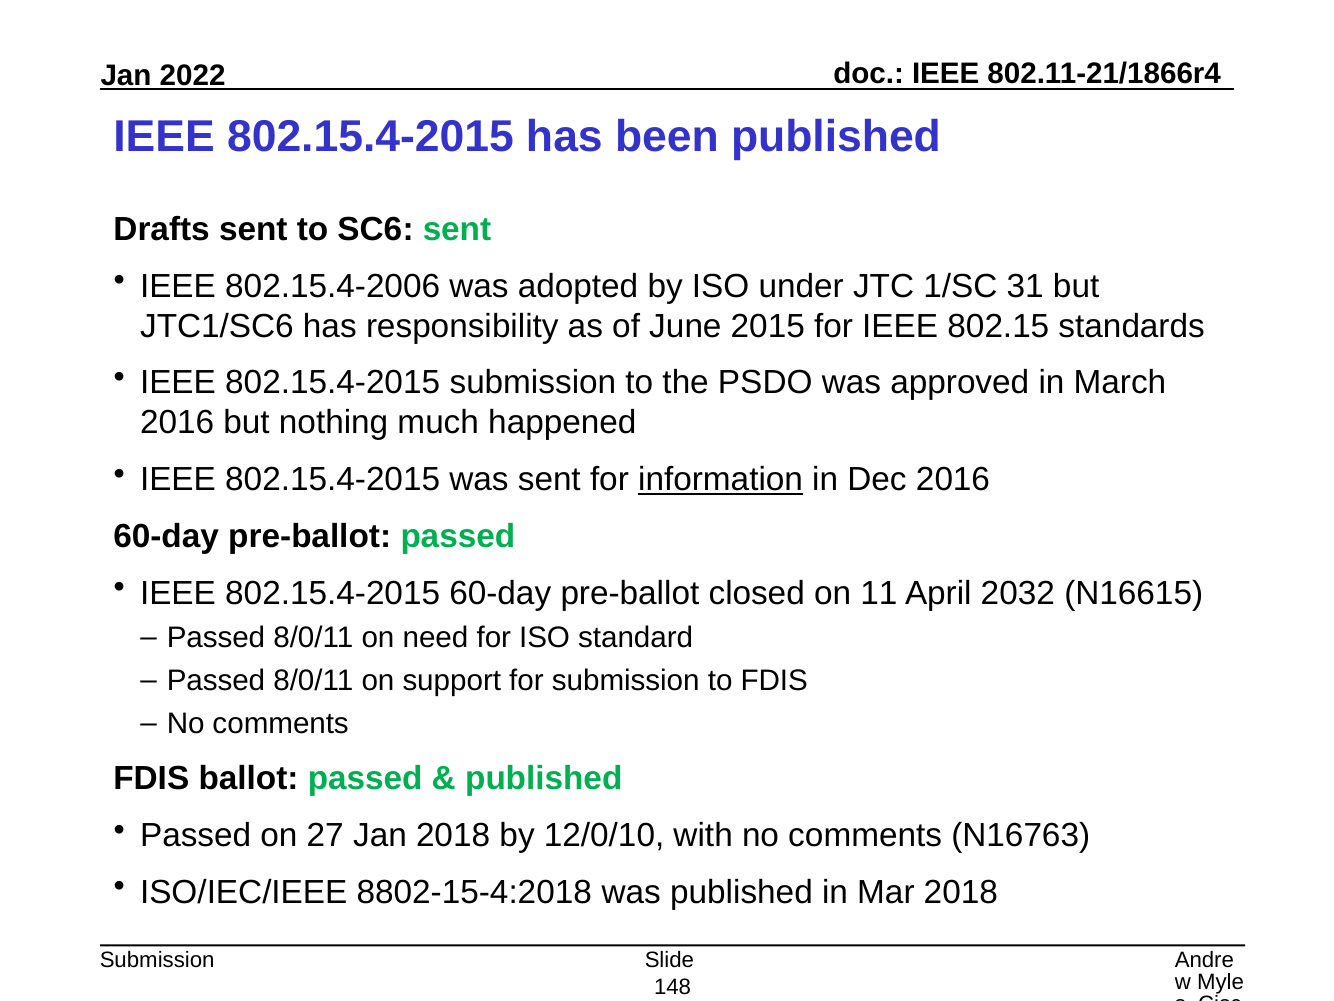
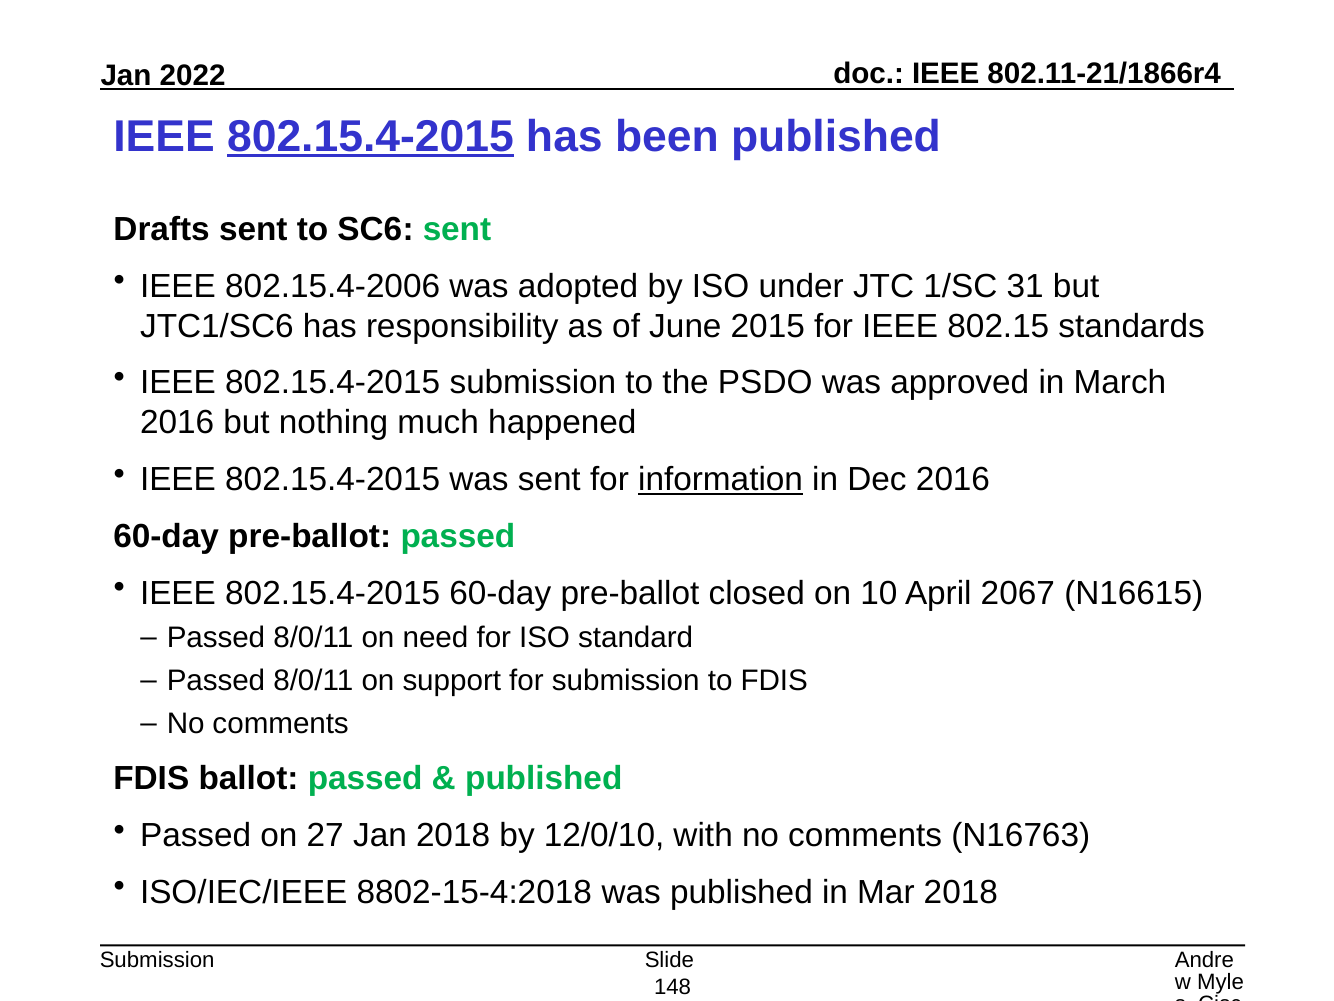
802.15.4-2015 underline: none -> present (370, 137)
11: 11 -> 10 (879, 593)
2032: 2032 -> 2067 (1018, 593)
